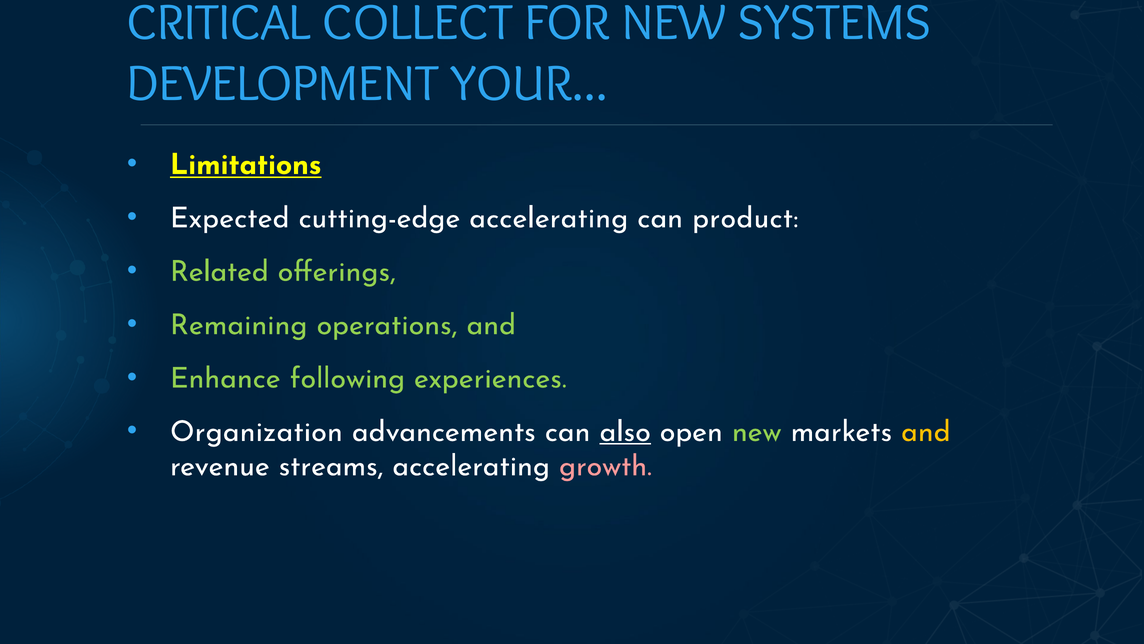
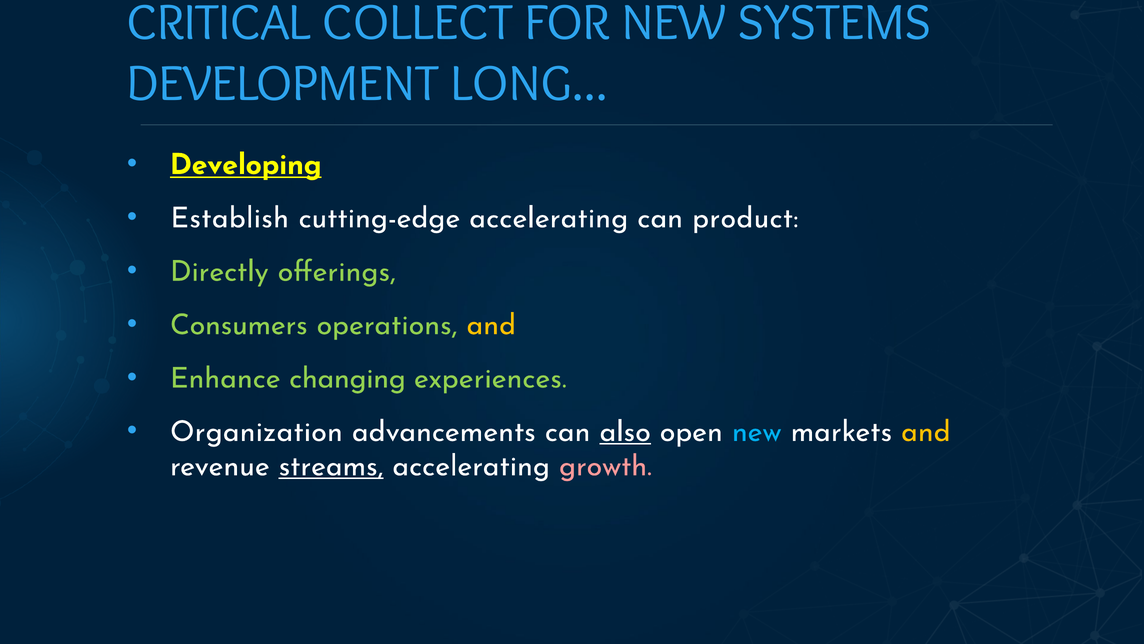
YOUR: YOUR -> LONG (529, 83)
Limitations: Limitations -> Developing (246, 164)
Expected: Expected -> Establish (230, 218)
Related: Related -> Directly (219, 271)
Remaining: Remaining -> Consumers (239, 324)
and colour: light green -> yellow (491, 324)
following: following -> changing (348, 378)
new colour: light green -> light blue (757, 431)
streams underline: none -> present (331, 466)
